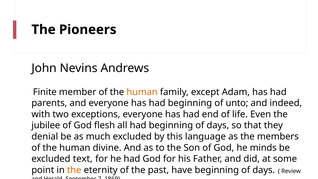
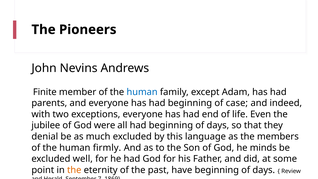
human colour: orange -> blue (142, 92)
unto: unto -> case (237, 103)
flesh: flesh -> were (105, 125)
divine: divine -> firmly (107, 148)
text: text -> well (83, 159)
